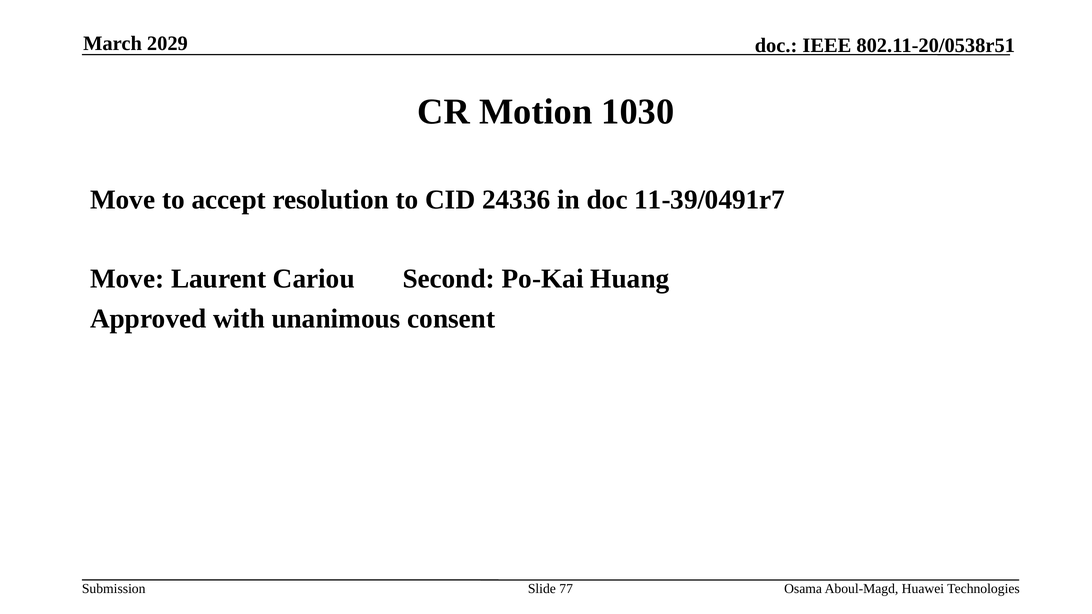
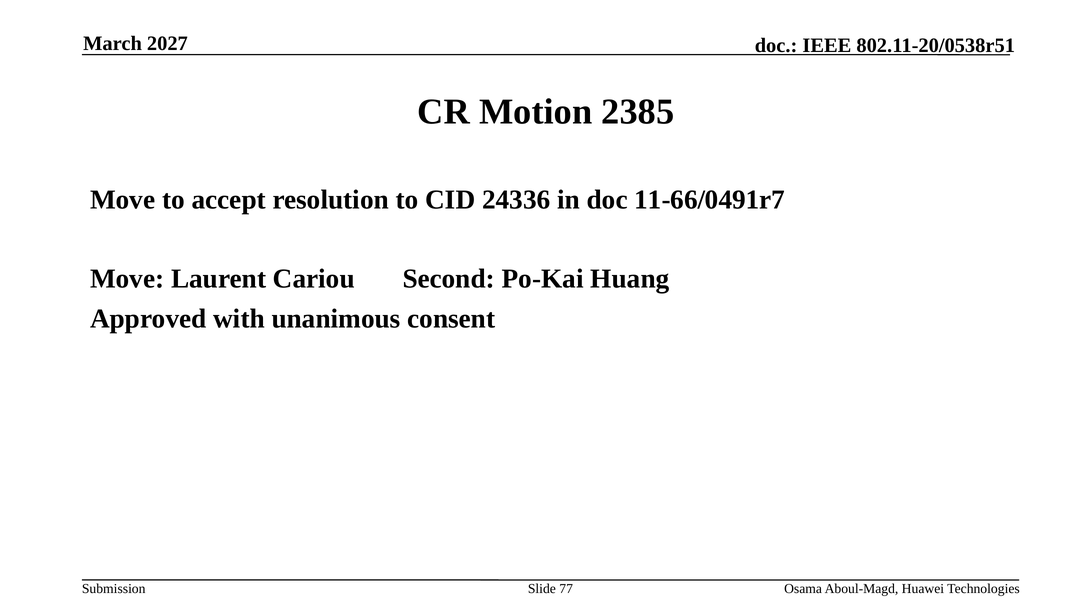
2029: 2029 -> 2027 (167, 43)
1030: 1030 -> 2385 (638, 112)
11-39/0491r7: 11-39/0491r7 -> 11-66/0491r7 (710, 200)
